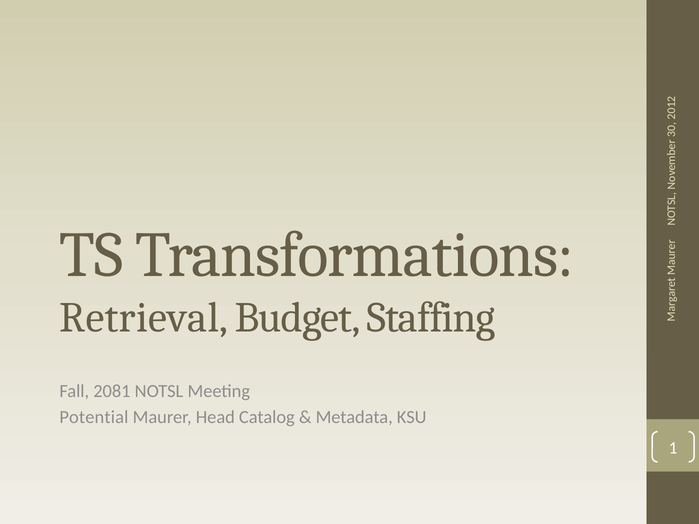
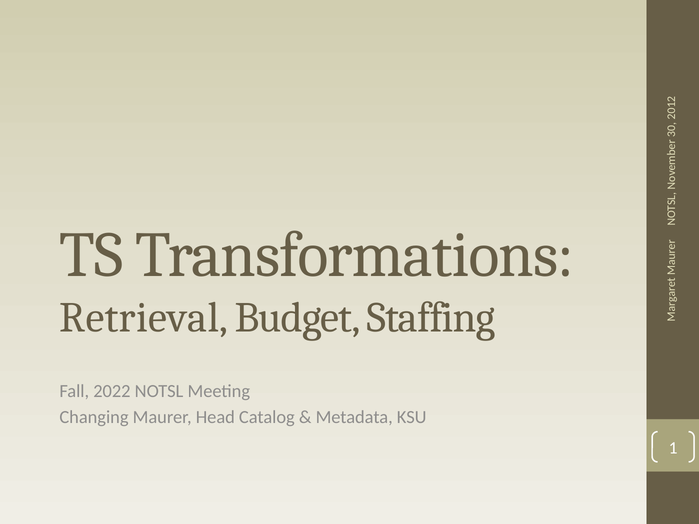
2081: 2081 -> 2022 (112, 391)
Potential: Potential -> Changing (94, 417)
